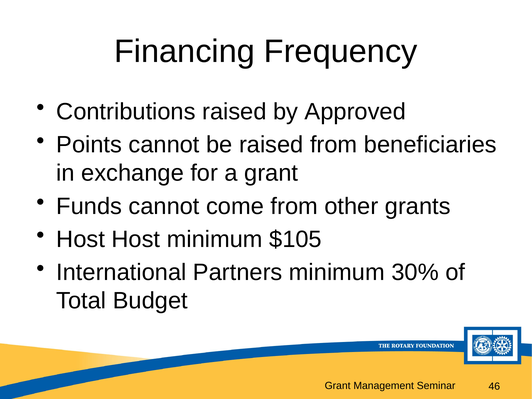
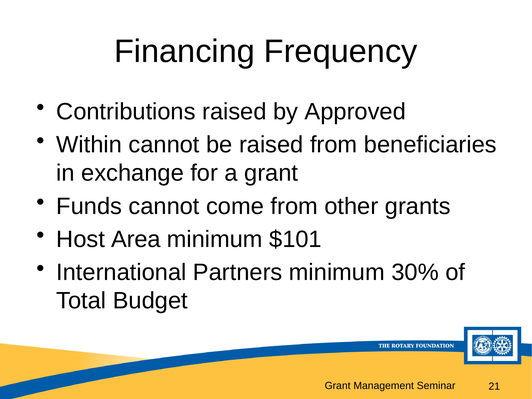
Points: Points -> Within (89, 145)
Host Host: Host -> Area (136, 239)
$105: $105 -> $101 (295, 239)
46: 46 -> 21 (494, 386)
